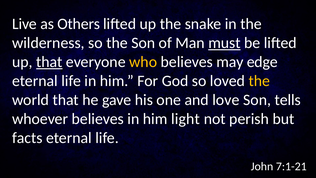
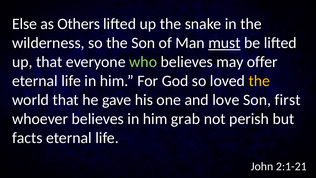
Live: Live -> Else (24, 24)
that underline: present -> none (49, 62)
who colour: yellow -> light green (143, 62)
edge: edge -> offer (262, 62)
tells: tells -> first (288, 100)
light: light -> grab (186, 119)
7:1-21: 7:1-21 -> 2:1-21 (291, 166)
